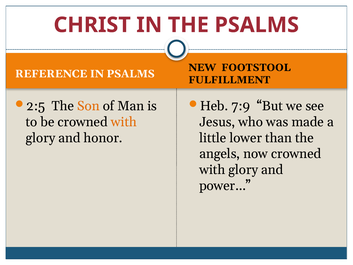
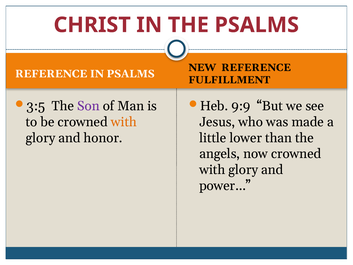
NEW FOOTSTOOL: FOOTSTOOL -> REFERENCE (256, 67)
2:5: 2:5 -> 3:5 (36, 106)
Son colour: orange -> purple (88, 106)
7:9: 7:9 -> 9:9 (241, 106)
